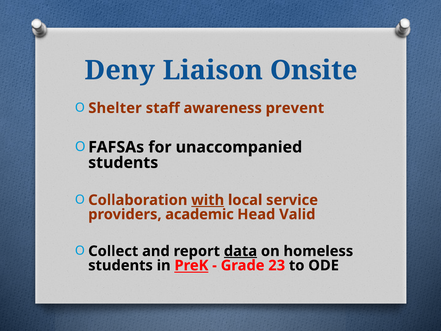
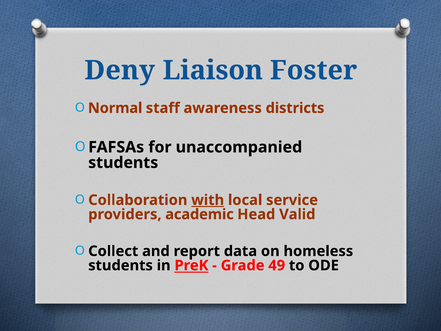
Onsite: Onsite -> Foster (314, 70)
Shelter: Shelter -> Normal (115, 108)
prevent: prevent -> districts (295, 108)
data underline: present -> none (240, 251)
23: 23 -> 49 (277, 265)
